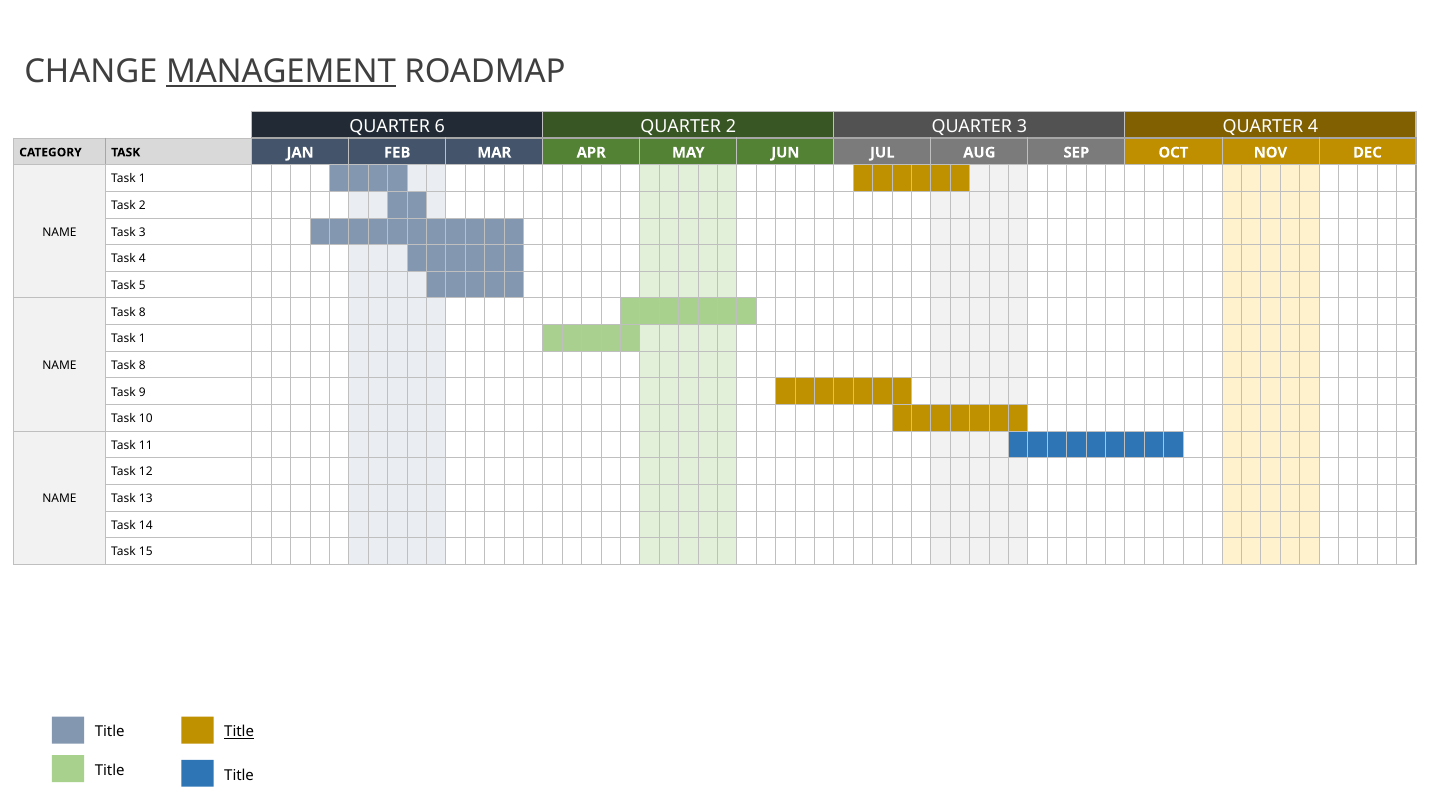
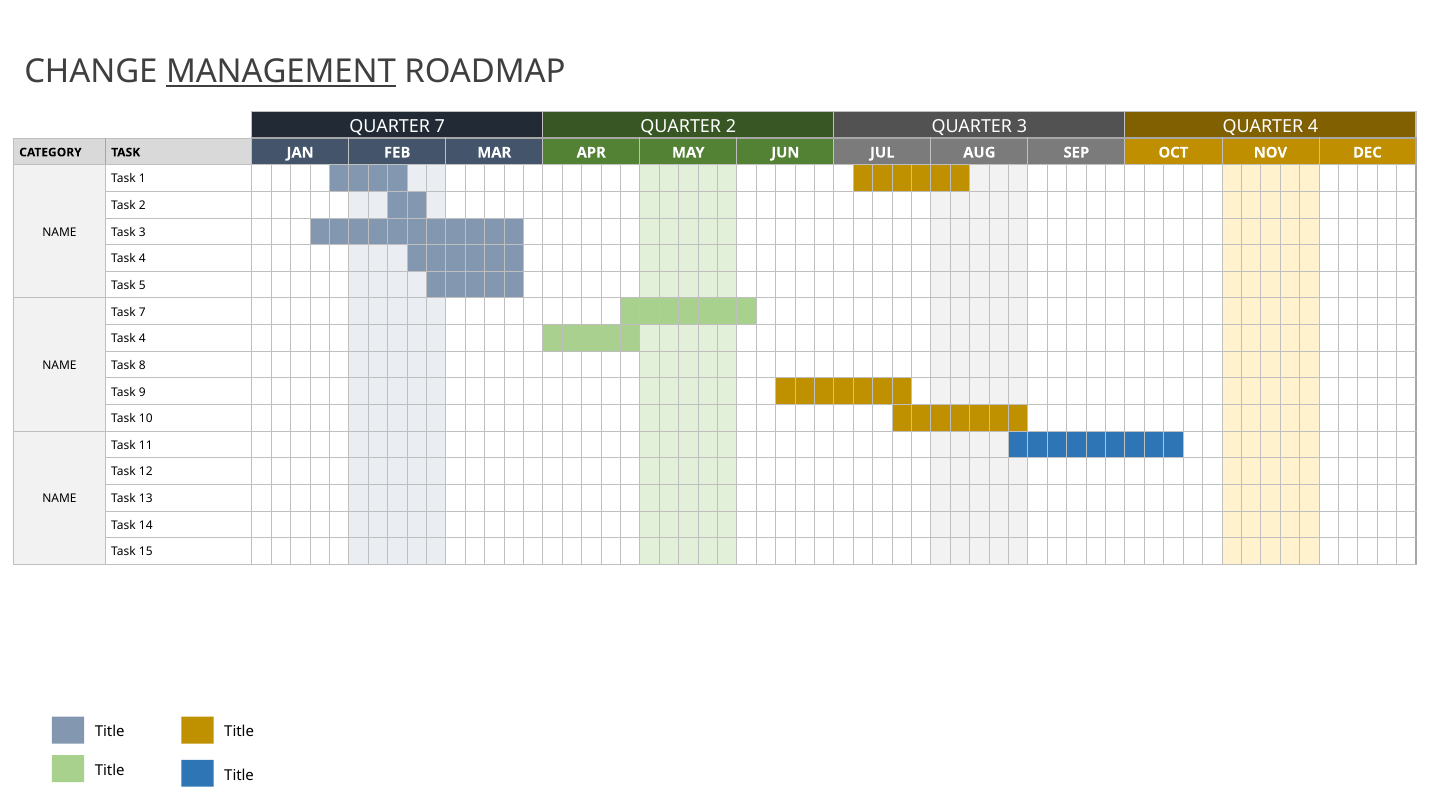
QUARTER 6: 6 -> 7 (440, 126)
8: 8 -> 7 (142, 312)
1: 1 -> 4 (142, 339)
Title underline: present -> none (239, 732)
